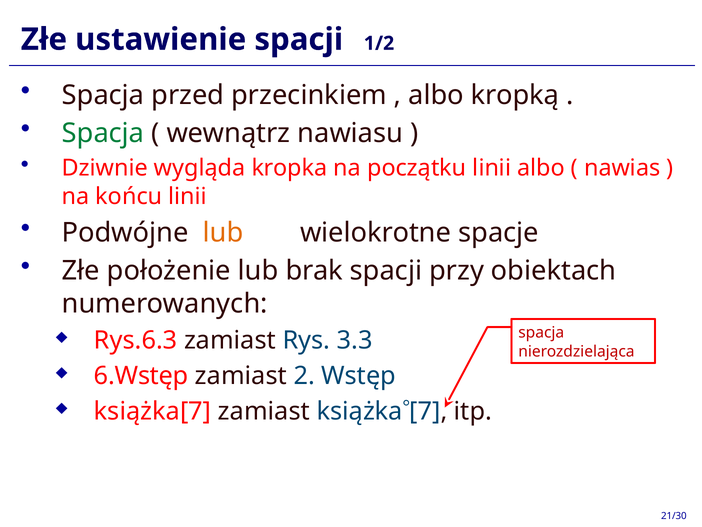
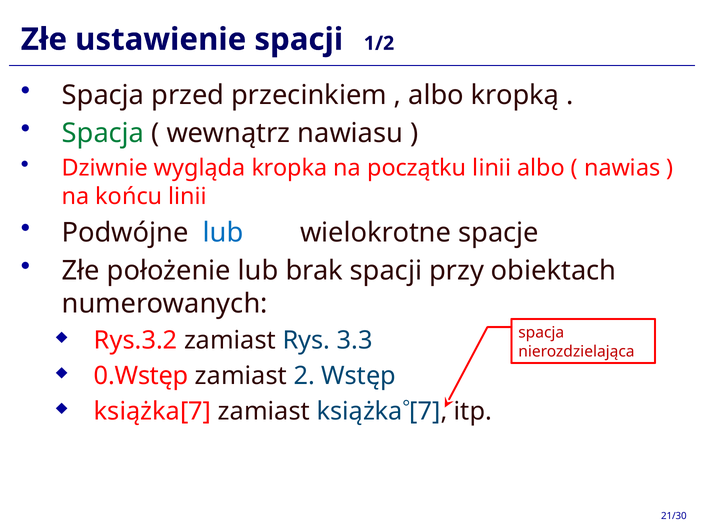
lub colour: orange -> blue (223, 232)
Rys.6.3: Rys.6.3 -> Rys.3.2 (136, 340)
6.Wstęp: 6.Wstęp -> 0.Wstęp (141, 375)
